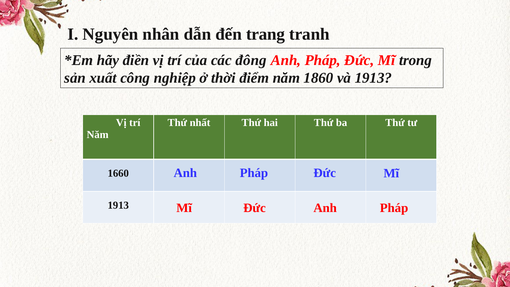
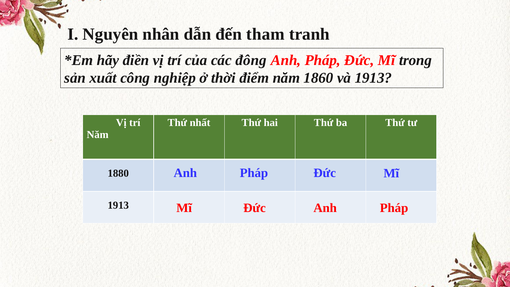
trang: trang -> tham (265, 34)
1660: 1660 -> 1880 (118, 173)
